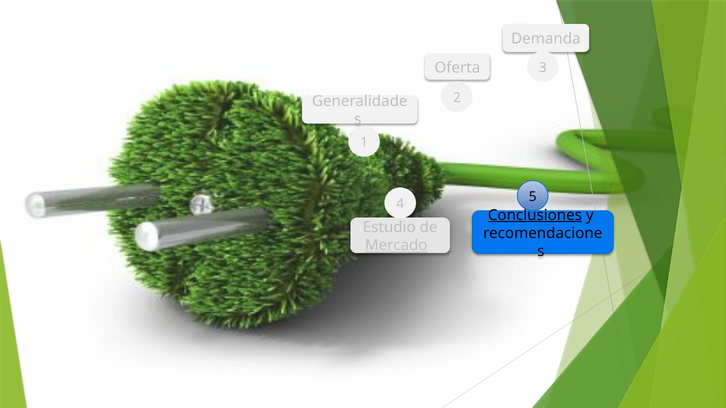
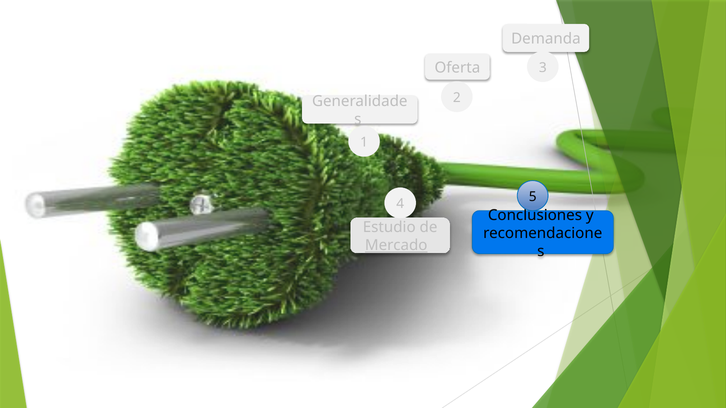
Conclusiones underline: present -> none (535, 215)
